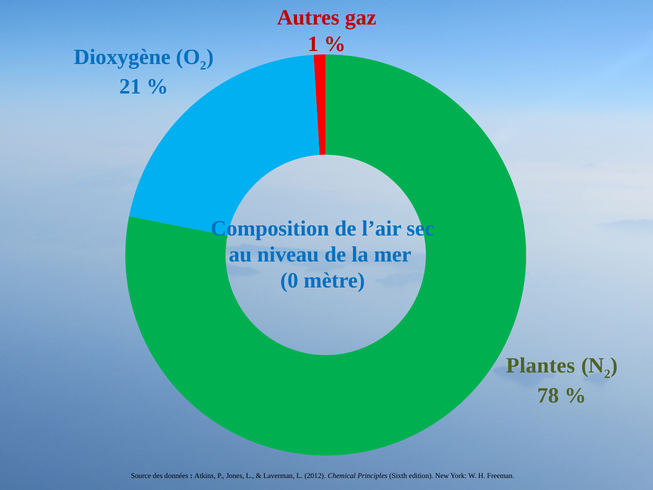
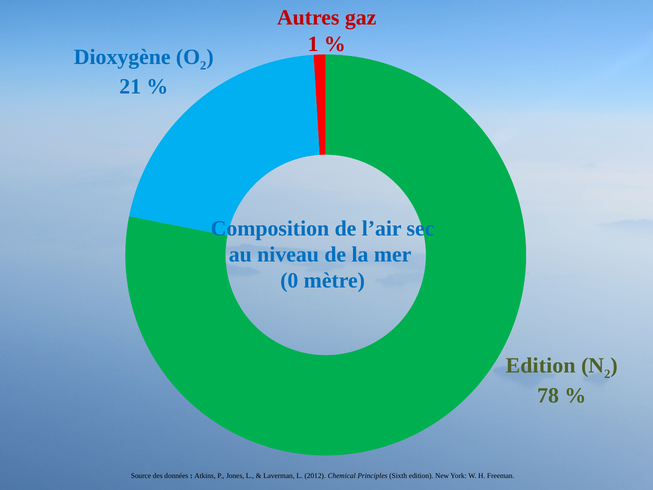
Plantes: Plantes -> Edition (541, 365)
